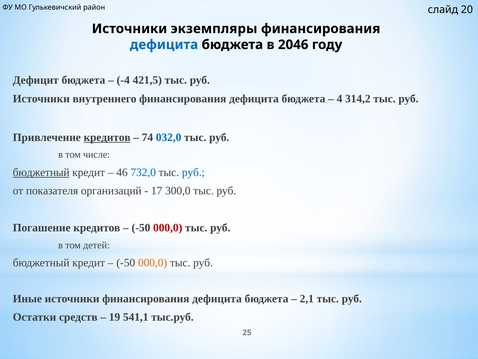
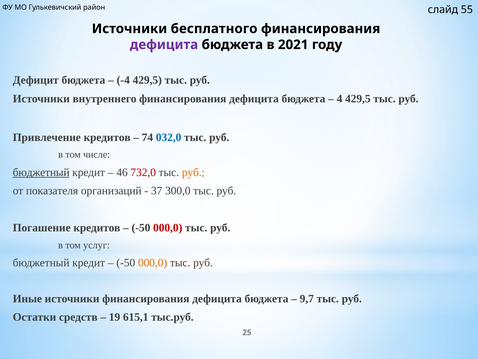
20: 20 -> 55 (467, 10)
экземпляры: экземпляры -> бесплатного (214, 29)
дефицита colour: blue -> purple (164, 45)
2046: 2046 -> 2021 (293, 45)
-4 421,5: 421,5 -> 429,5 (147, 80)
4 314,2: 314,2 -> 429,5 (358, 98)
кредитов underline: present -> none (107, 137)
732,0 colour: blue -> red (143, 172)
руб colour: blue -> orange (193, 172)
17: 17 -> 37 (157, 191)
детей: детей -> услуг (97, 245)
2,1: 2,1 -> 9,7 (307, 298)
541,1: 541,1 -> 615,1 (136, 317)
